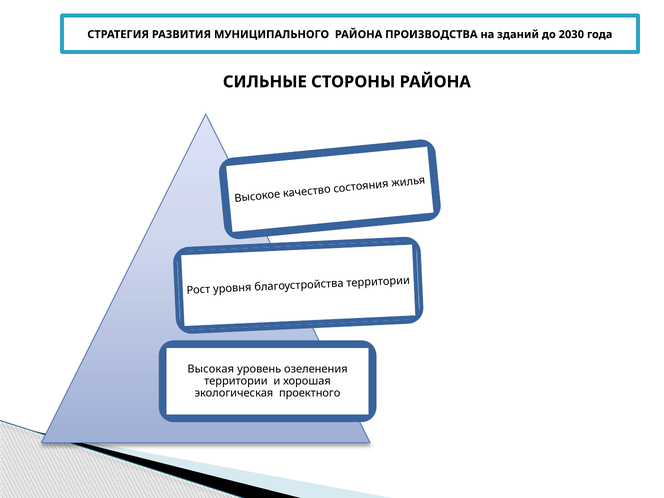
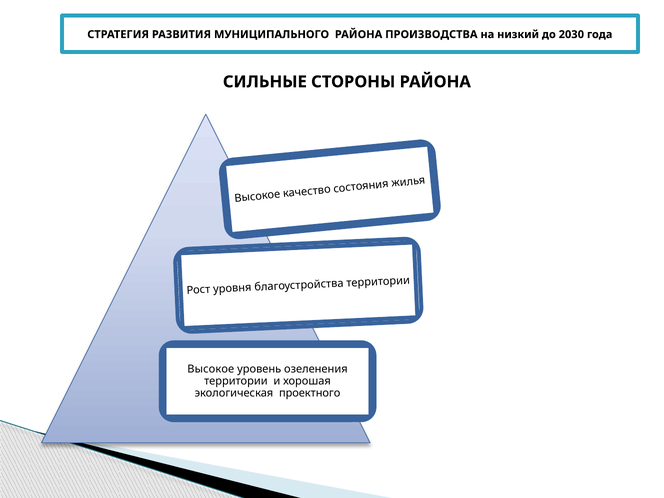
зданий: зданий -> низкий (518, 34)
Высокая: Высокая -> Высокое (211, 369)
